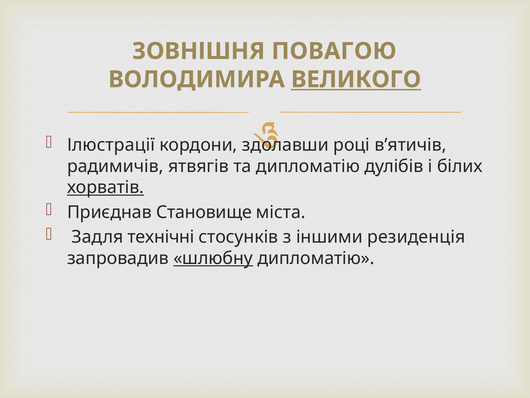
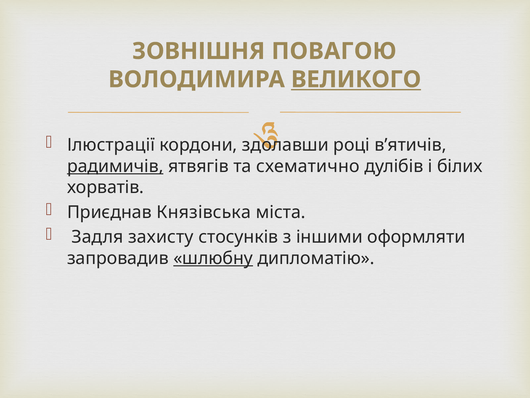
радимичів underline: none -> present (115, 166)
та дипломатію: дипломатію -> схематично (308, 166)
хорватів underline: present -> none (106, 187)
Становище: Становище -> Князівська (204, 212)
технічні: технічні -> захисту (161, 237)
резиденція: резиденція -> оформляти (416, 237)
